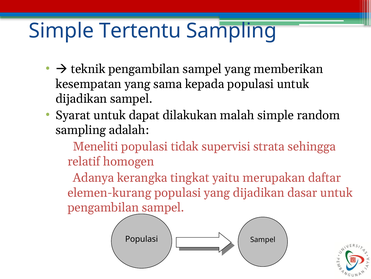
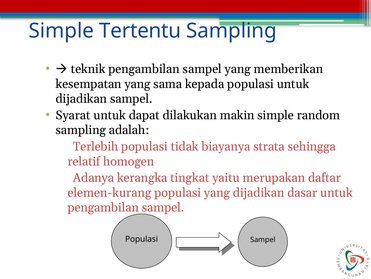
malah: malah -> makin (237, 115)
Meneliti: Meneliti -> Terlebih (96, 146)
supervisi: supervisi -> biayanya (226, 146)
